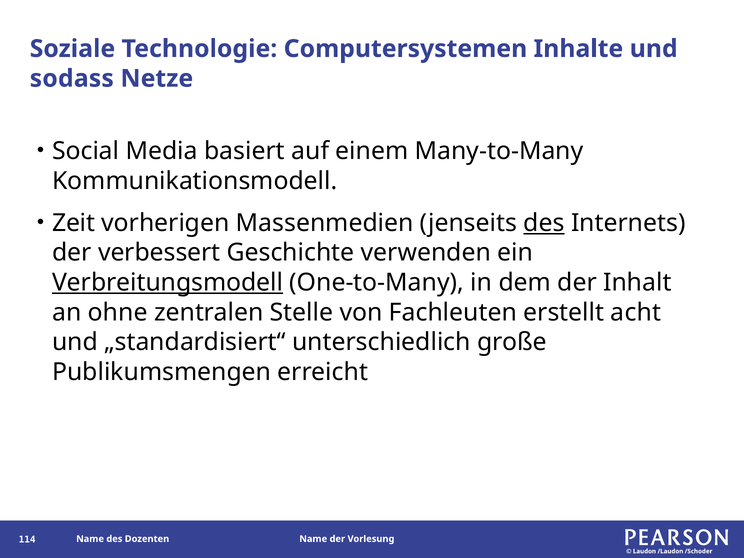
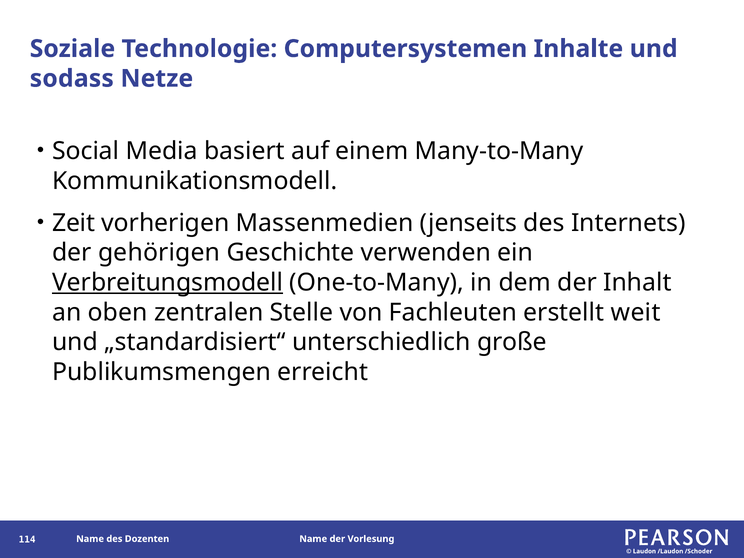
des underline: present -> none (544, 223)
verbessert: verbessert -> gehörigen (159, 253)
ohne: ohne -> oben (118, 312)
acht: acht -> weit (636, 312)
